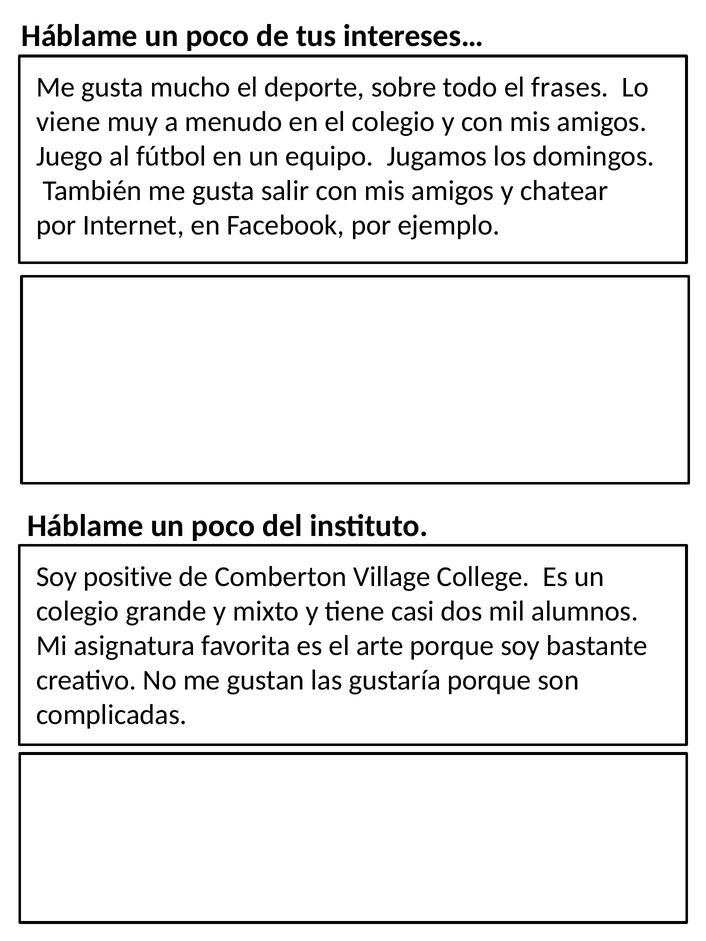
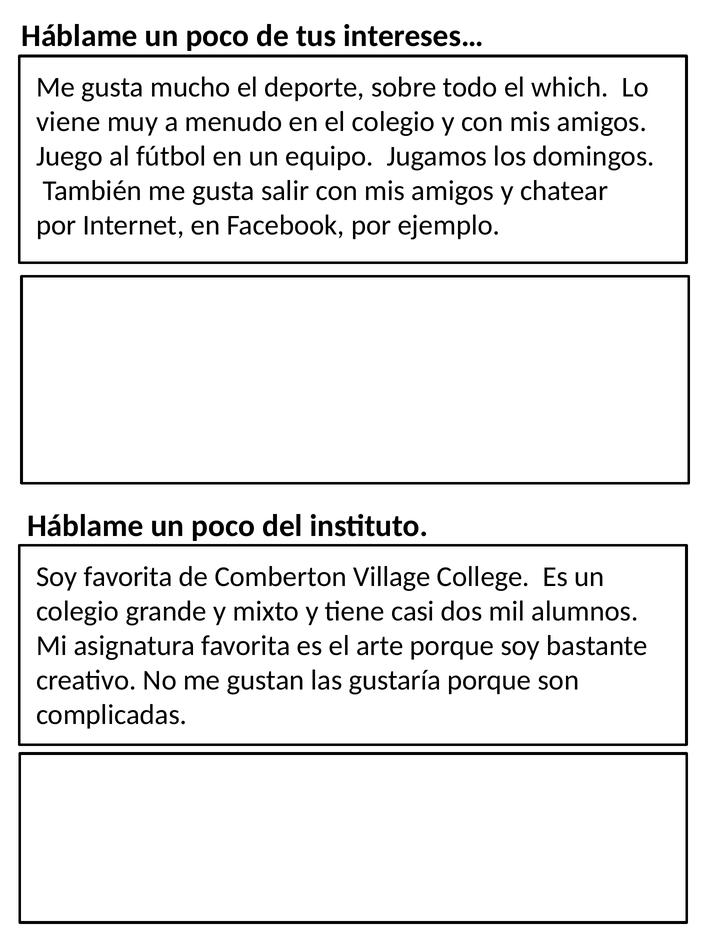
frases: frases -> which (570, 87)
Soy positive: positive -> favorita (128, 577)
